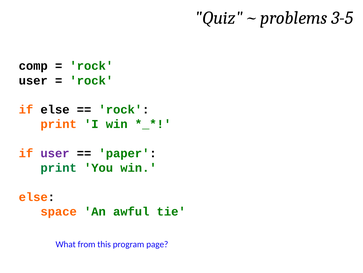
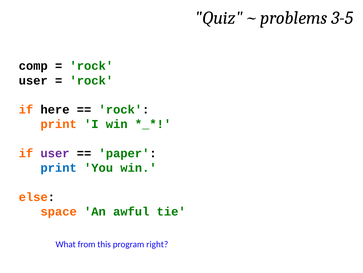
if else: else -> here (55, 109)
print colour: green -> blue (59, 167)
page: page -> right (157, 244)
